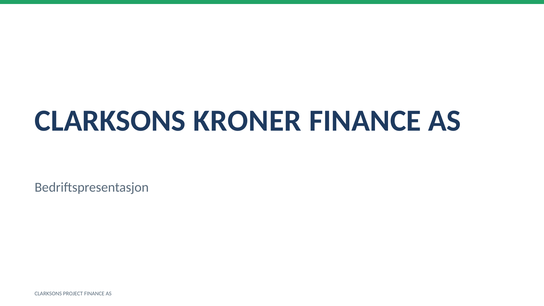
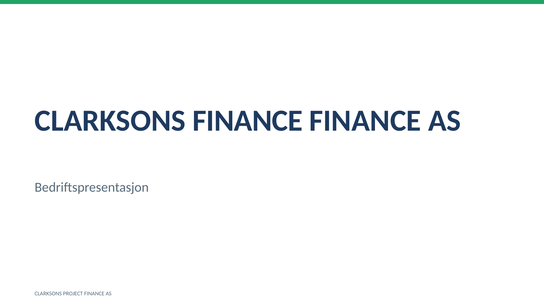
CLARKSONS KRONER: KRONER -> FINANCE (248, 121)
